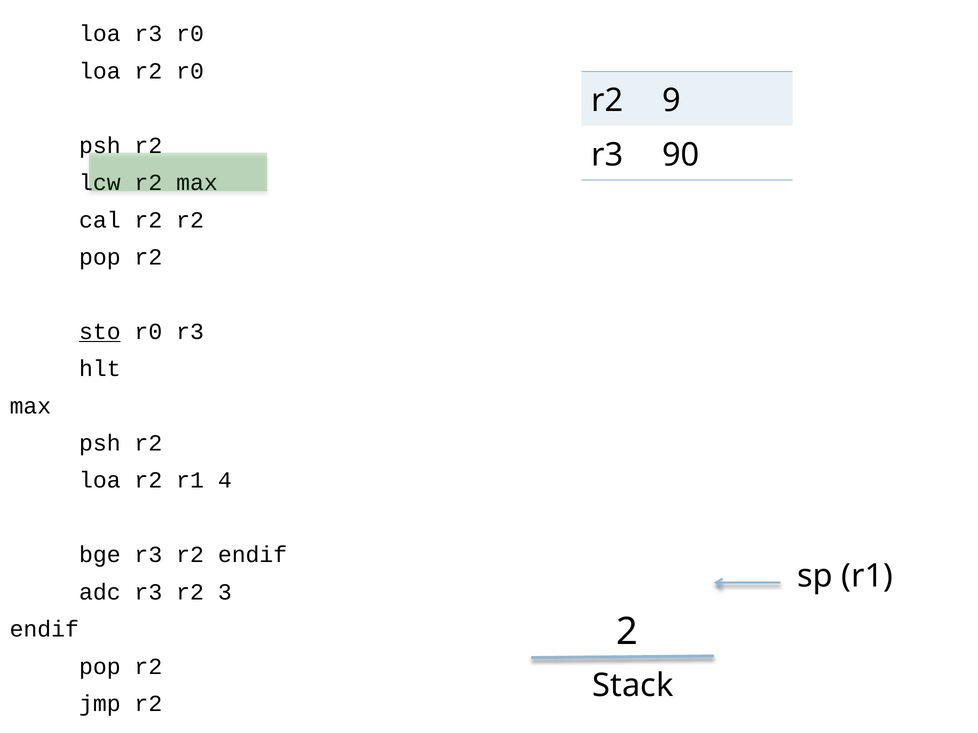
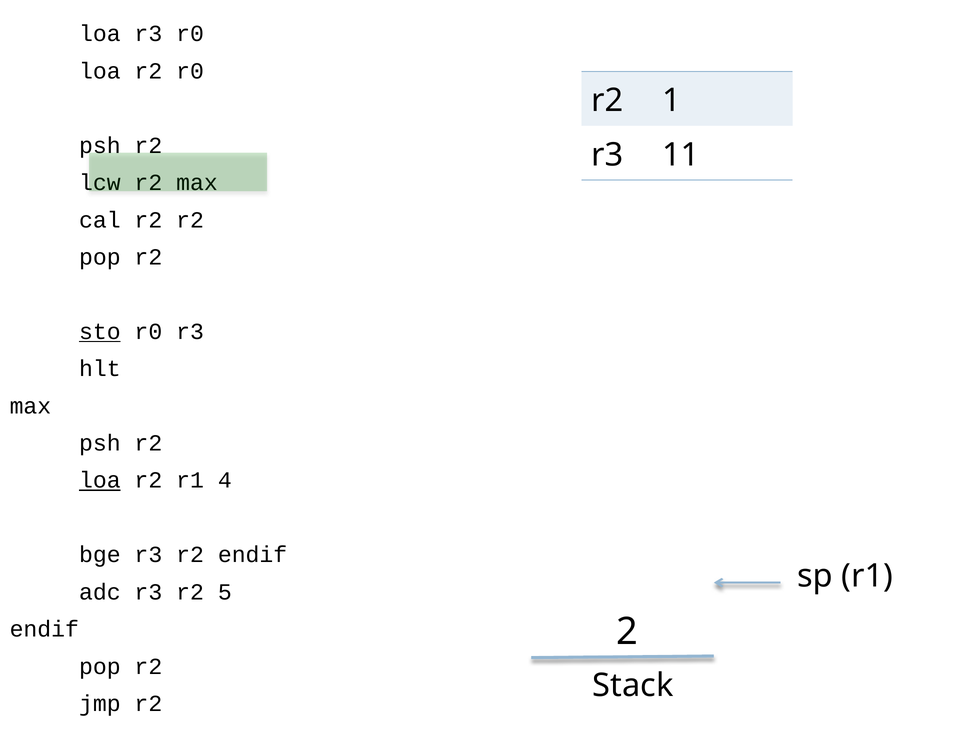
9: 9 -> 1 (671, 101)
90: 90 -> 11 (681, 155)
loa underline: none -> present (100, 481)
3: 3 -> 5 (225, 592)
